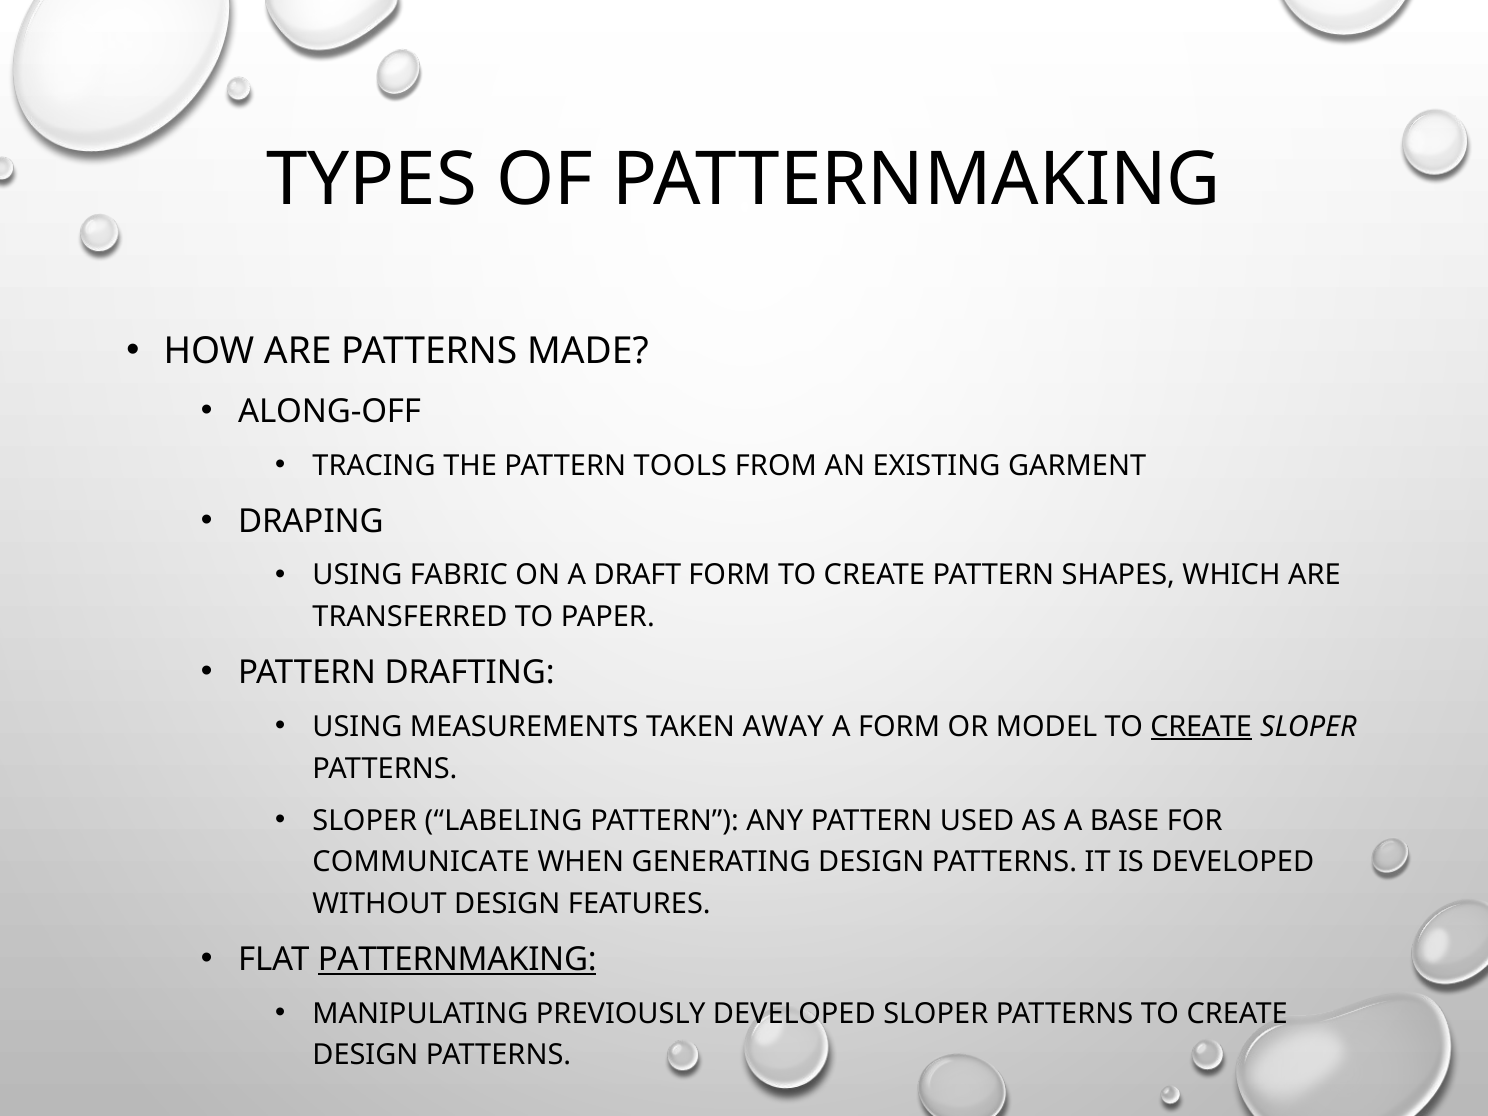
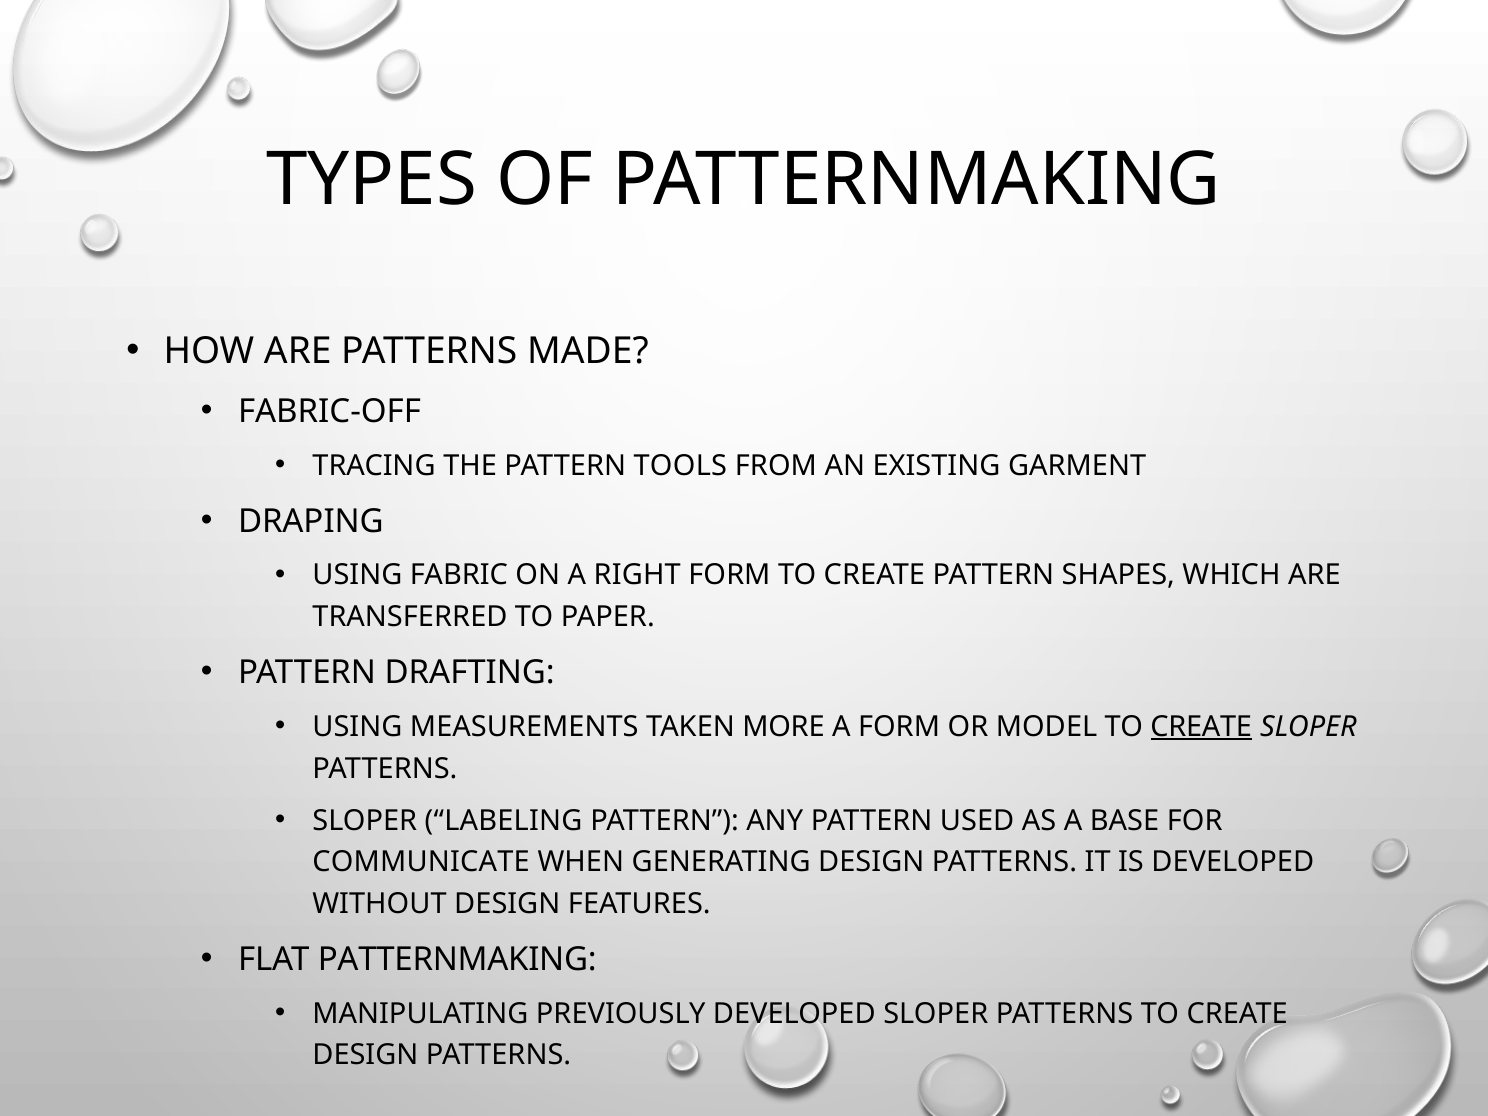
ALONG-OFF: ALONG-OFF -> FABRIC-OFF (330, 411)
DRAFT: DRAFT -> RIGHT (637, 575)
AWAY: AWAY -> MORE (783, 727)
PATTERNMAKING underline: present -> none (457, 959)
